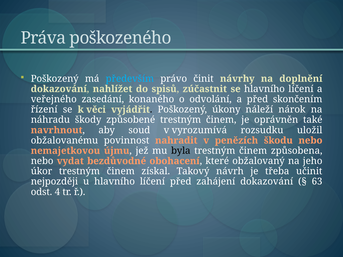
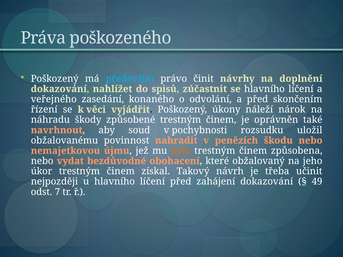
vyrozumívá: vyrozumívá -> pochybnosti (199, 130)
byla colour: black -> orange (181, 151)
63: 63 -> 49 (317, 182)
4: 4 -> 7 (57, 192)
